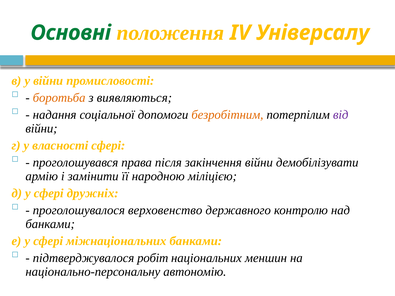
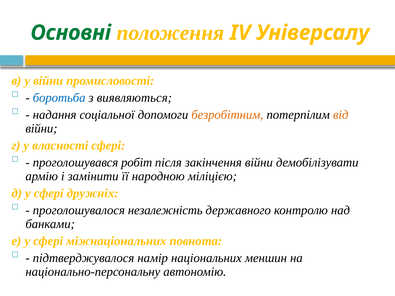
боротьба colour: orange -> blue (59, 98)
від colour: purple -> orange (341, 115)
права: права -> робіт (137, 163)
верховенство: верховенство -> незалежність (165, 210)
міжнаціональних банками: банками -> повнота (196, 241)
робіт: робіт -> намір (153, 258)
